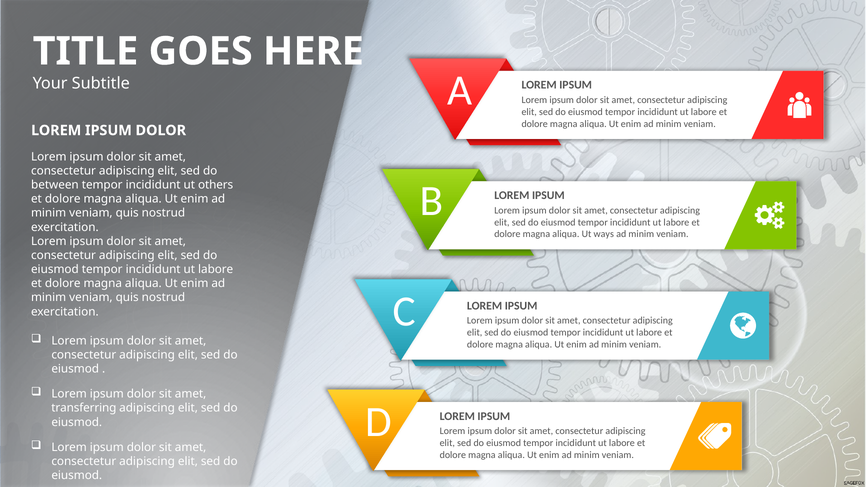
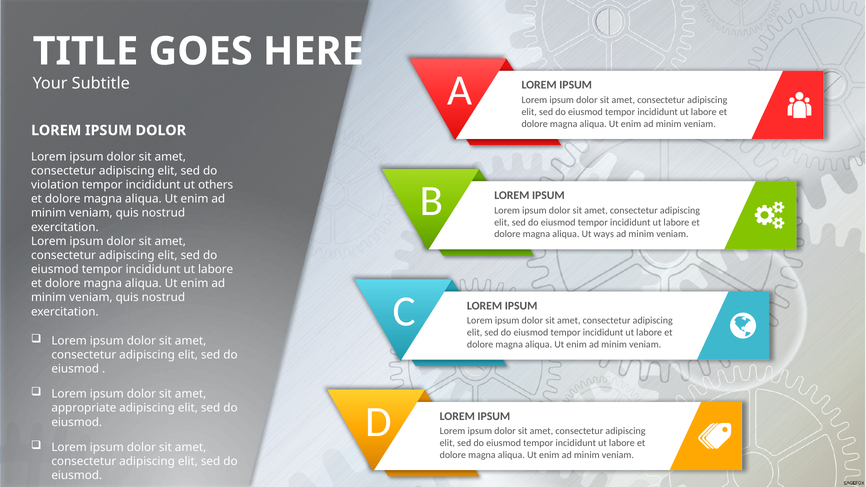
between: between -> violation (55, 185)
transferring: transferring -> appropriate (84, 408)
